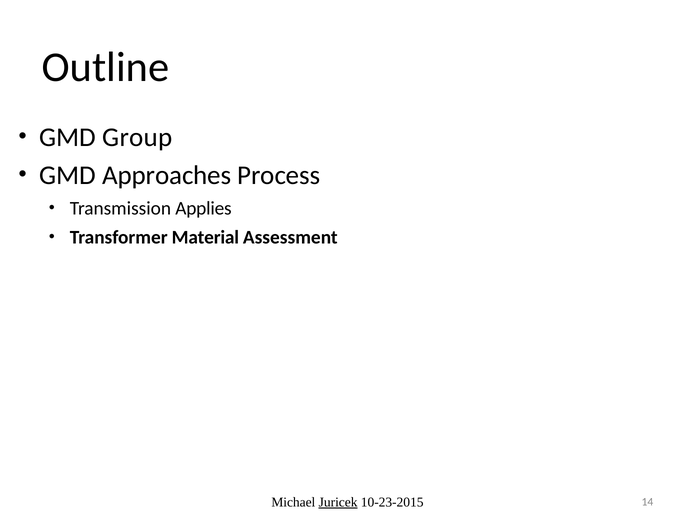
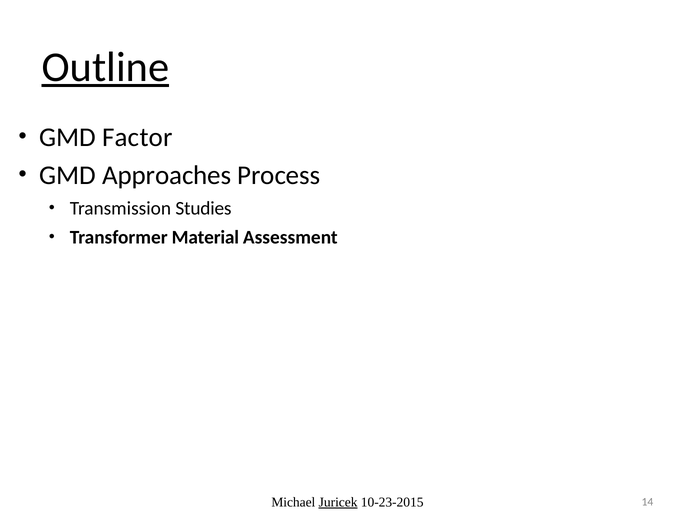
Outline underline: none -> present (105, 67)
Group: Group -> Factor (137, 137)
Applies: Applies -> Studies (203, 209)
